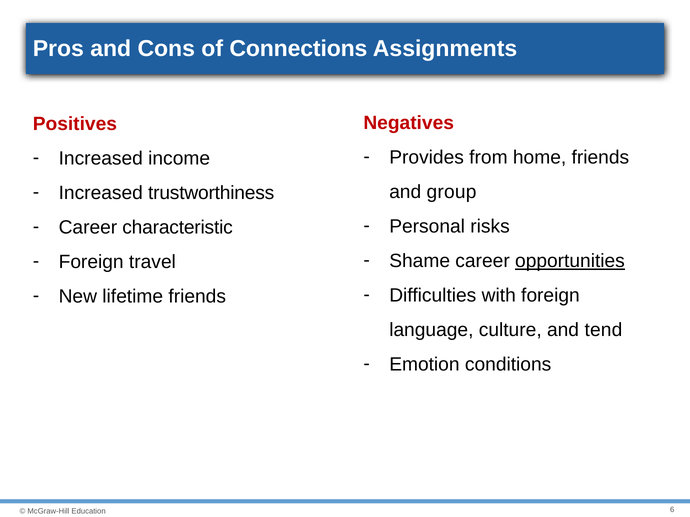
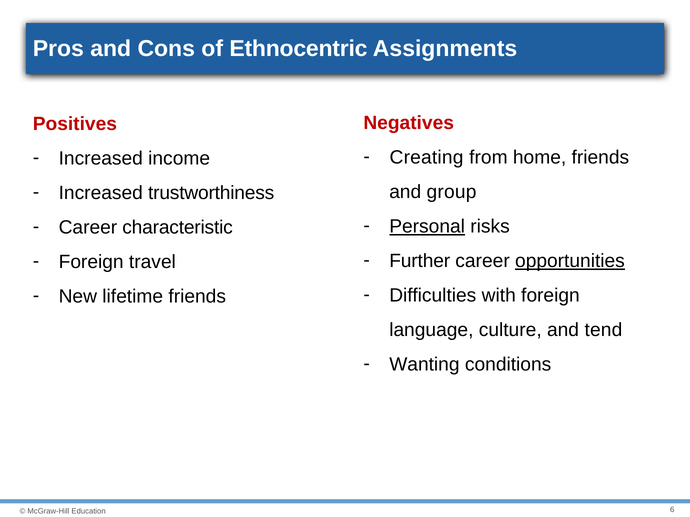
Connections: Connections -> Ethnocentric (298, 48)
Provides: Provides -> Creating (427, 158)
Personal underline: none -> present (427, 227)
Shame: Shame -> Further (420, 261)
Emotion: Emotion -> Wanting (424, 365)
